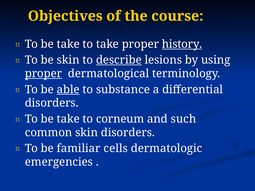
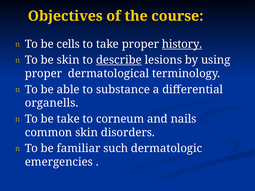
take: take -> cells (68, 44)
proper underline: present -> none (43, 74)
able underline: present -> none (68, 90)
disorders: disorders -> organells (52, 103)
such: such -> nails (184, 119)
cells: cells -> such (116, 149)
